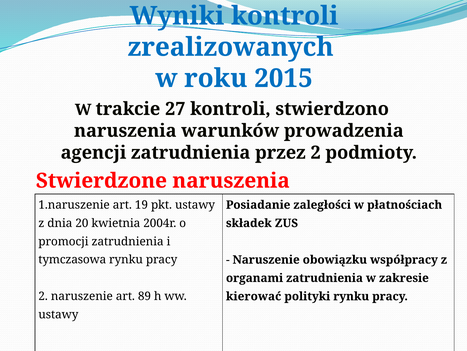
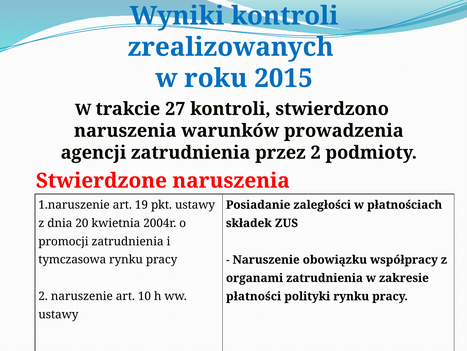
89: 89 -> 10 (144, 296)
kierować: kierować -> płatności (254, 296)
